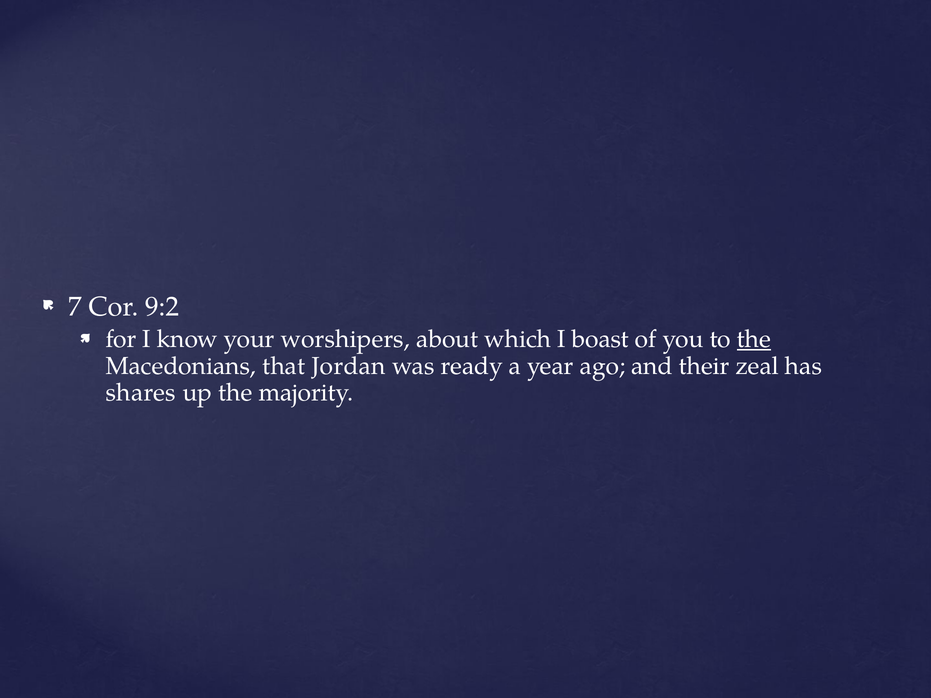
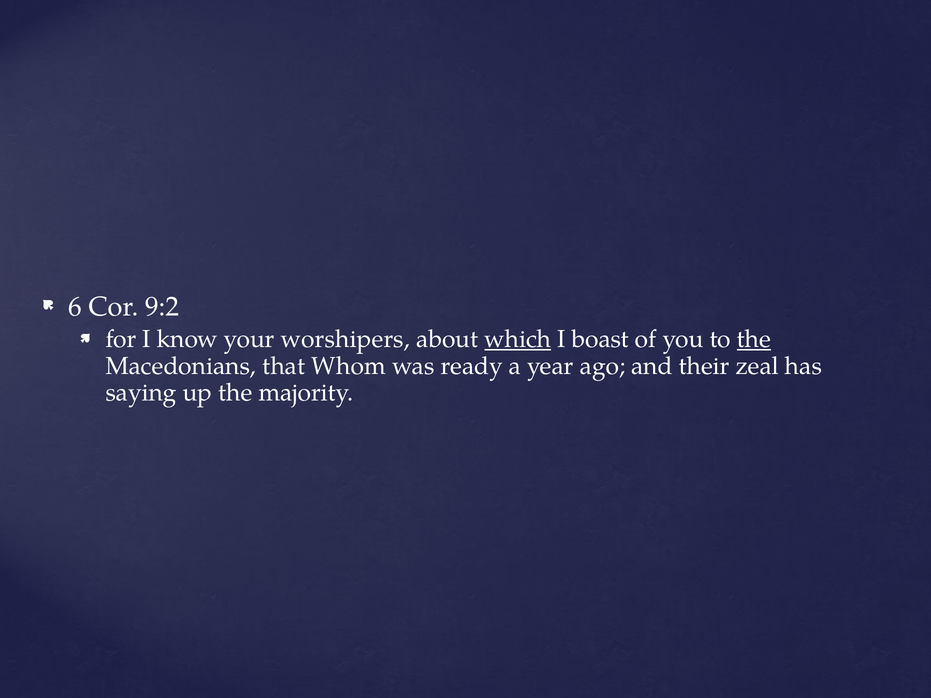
7: 7 -> 6 (75, 307)
which underline: none -> present (518, 340)
Jordan: Jordan -> Whom (349, 366)
shares: shares -> saying (141, 393)
